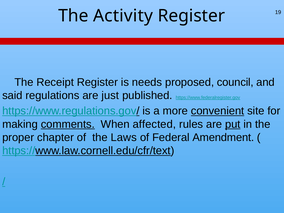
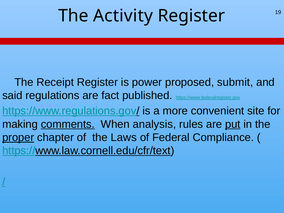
needs: needs -> power (147, 82)
council: council -> submit (235, 82)
just: just -> fact (110, 95)
convenient underline: present -> none (218, 111)
affected: affected -> analysis (154, 124)
proper underline: none -> present (18, 137)
Amendment: Amendment -> Compliance (223, 137)
